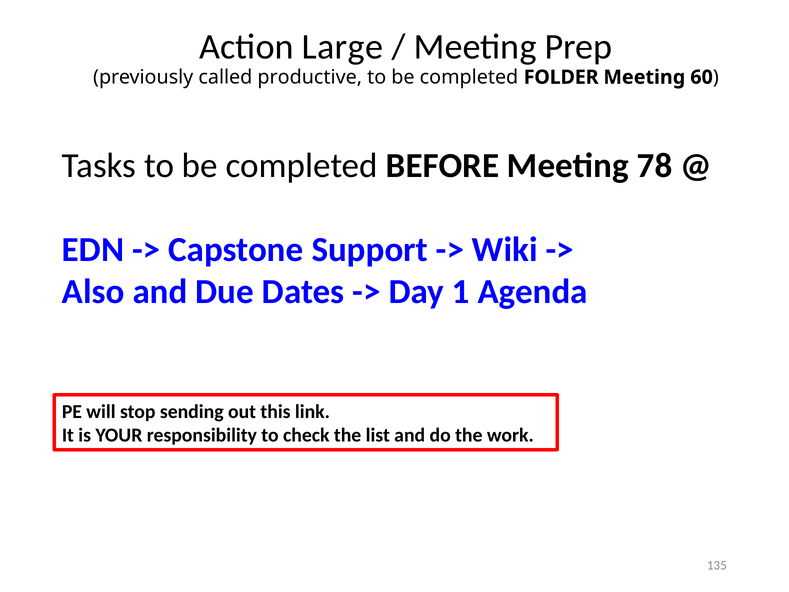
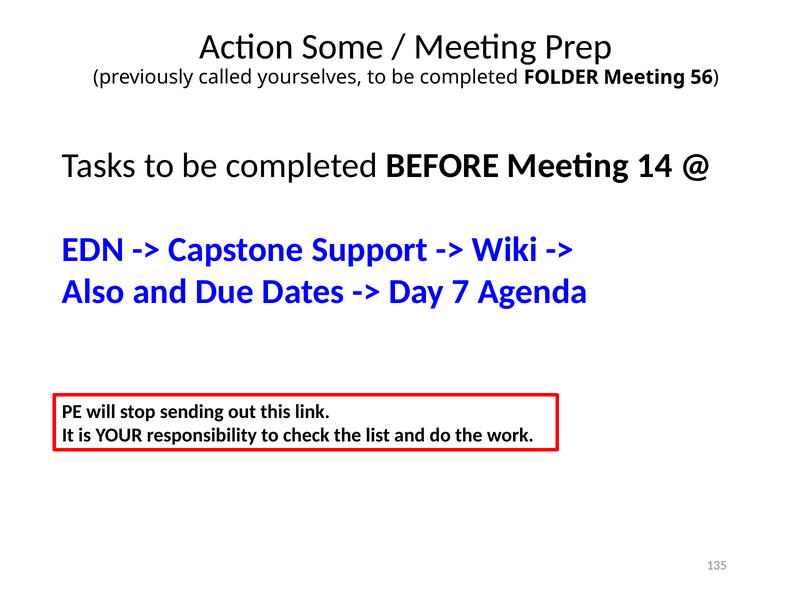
Large: Large -> Some (343, 47)
productive: productive -> yourselves (310, 77)
60: 60 -> 56 (702, 77)
78: 78 -> 14 (654, 165)
1: 1 -> 7 (461, 292)
